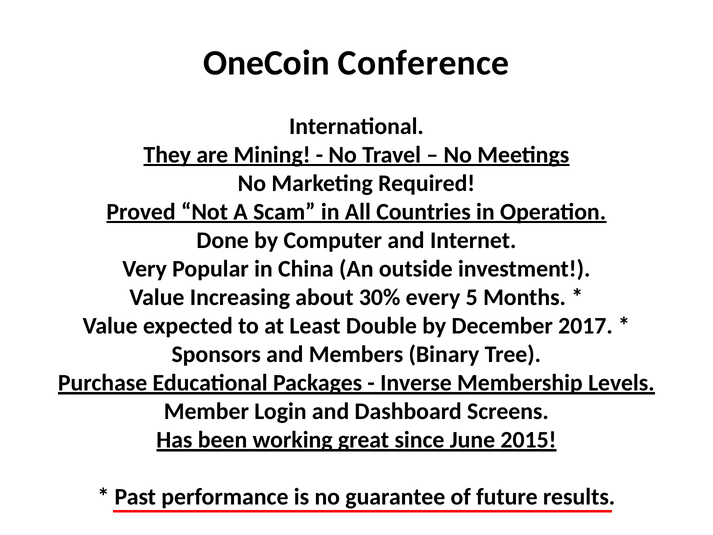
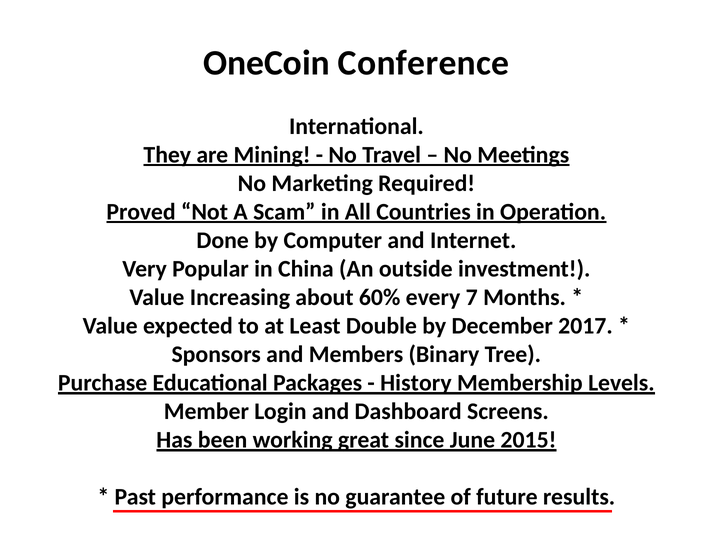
30%: 30% -> 60% (380, 297)
5: 5 -> 7 (472, 297)
Inverse: Inverse -> History (416, 383)
